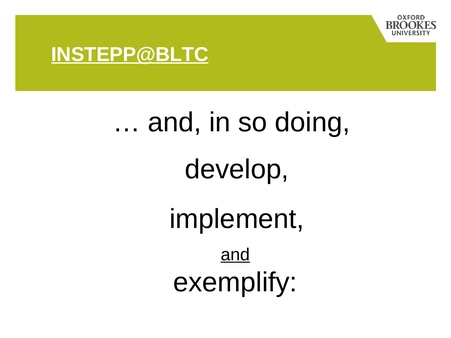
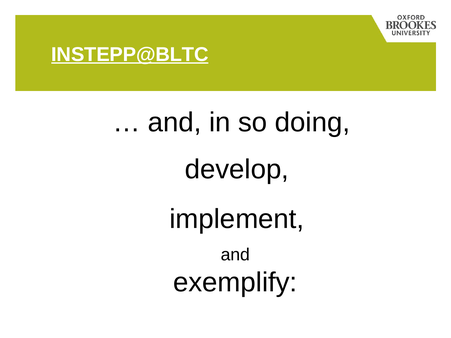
and underline: present -> none (235, 255)
